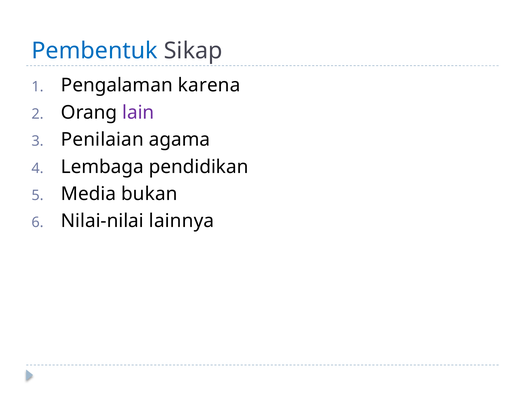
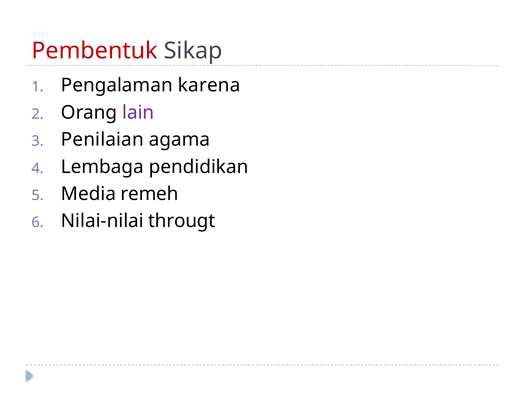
Pembentuk colour: blue -> red (95, 51)
bukan: bukan -> remeh (150, 194)
lainnya: lainnya -> througt (182, 221)
